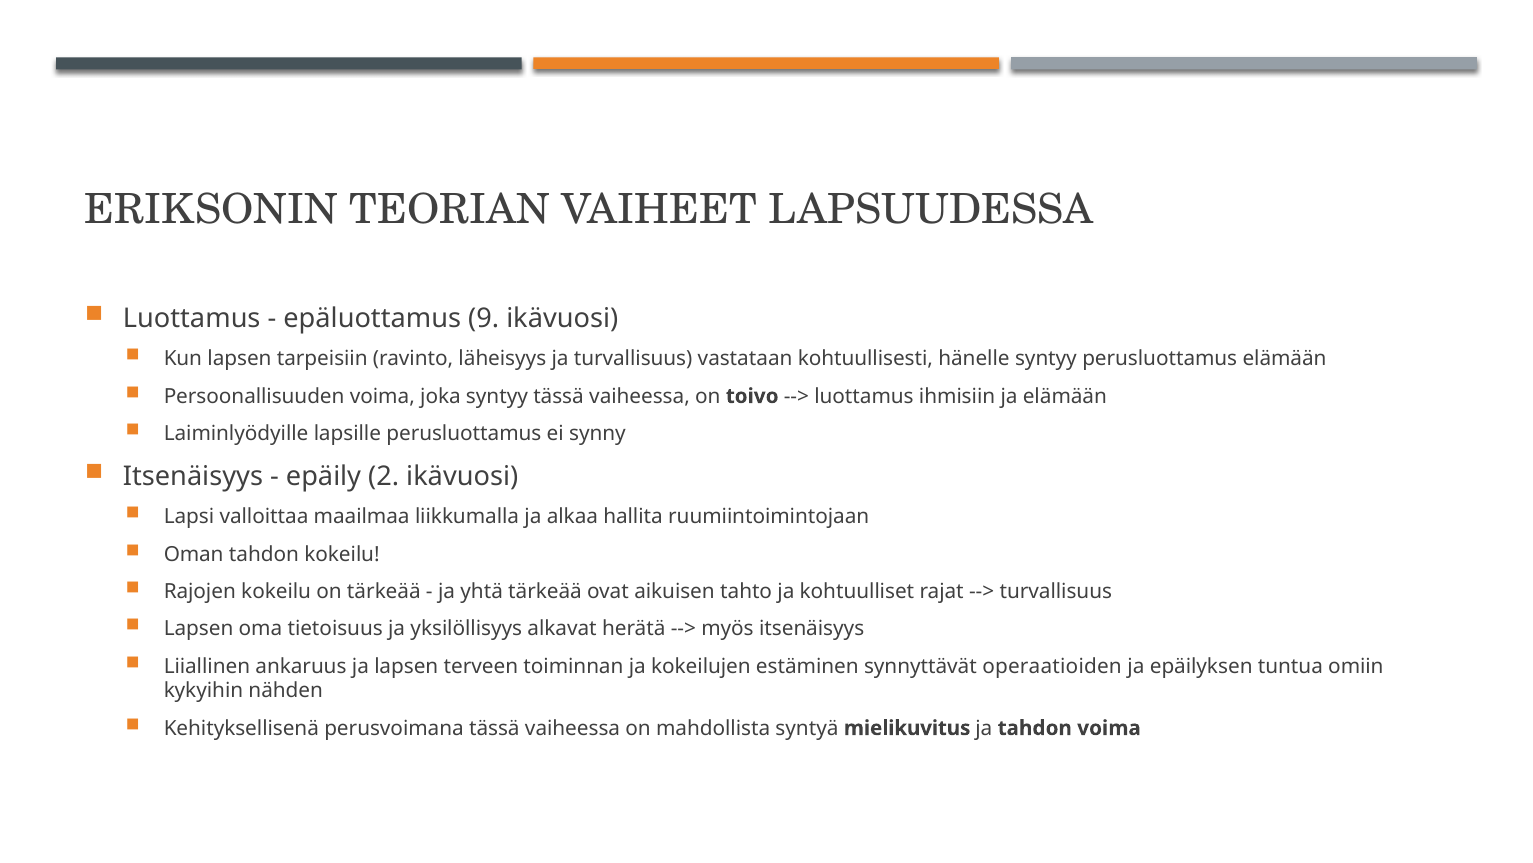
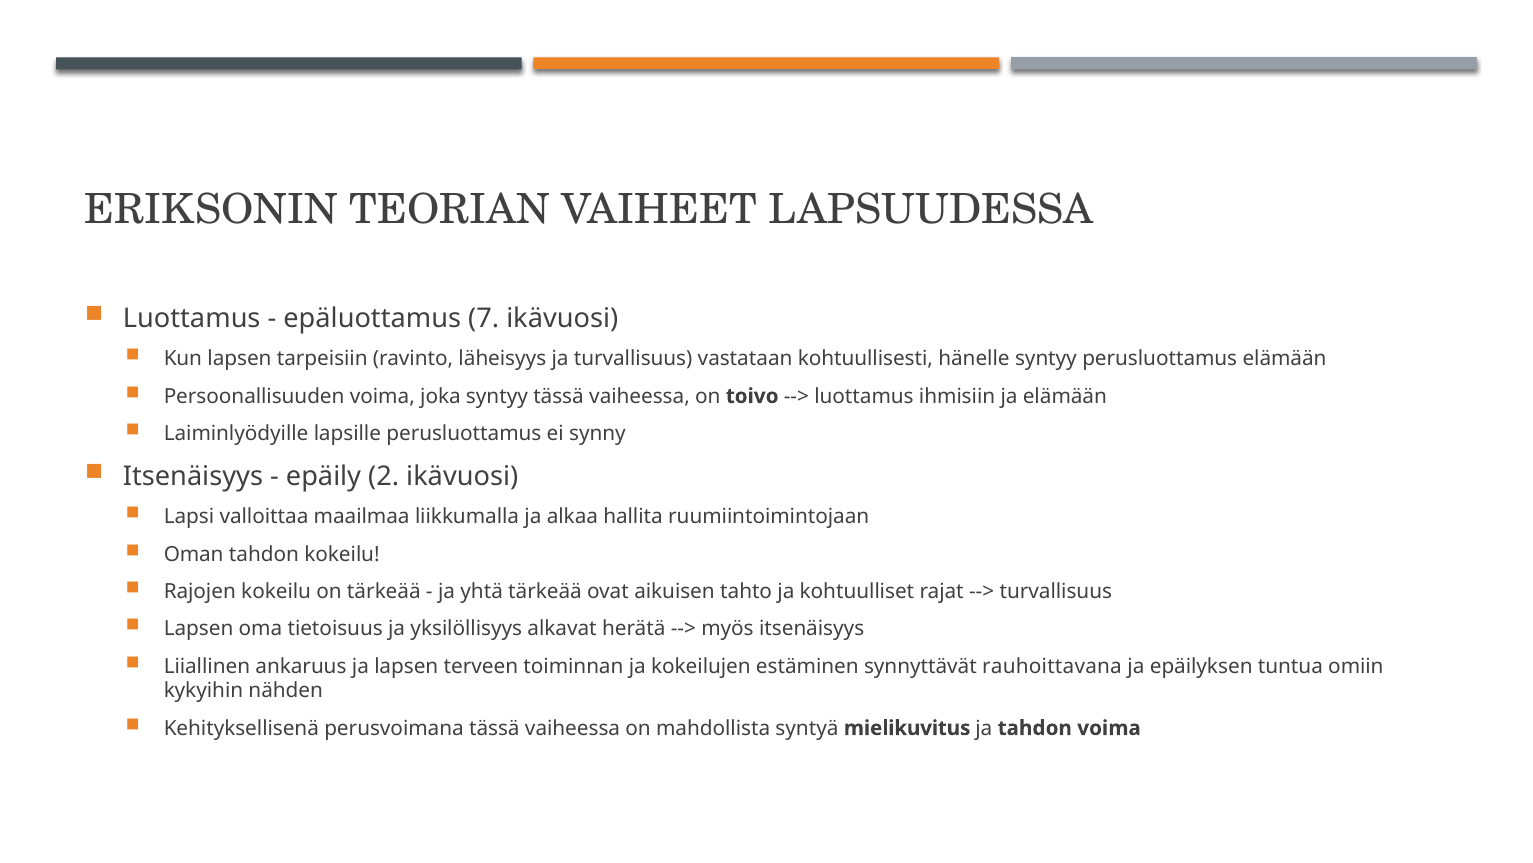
9: 9 -> 7 (484, 318)
operaatioiden: operaatioiden -> rauhoittavana (1052, 666)
